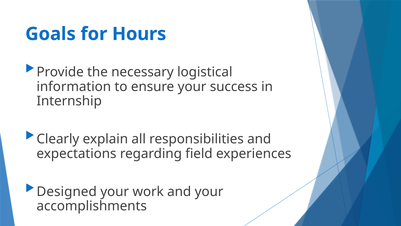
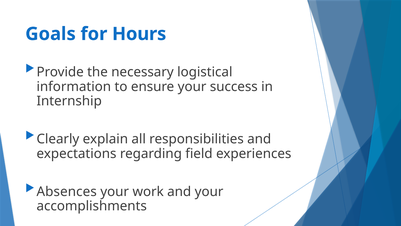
Designed: Designed -> Absences (67, 191)
